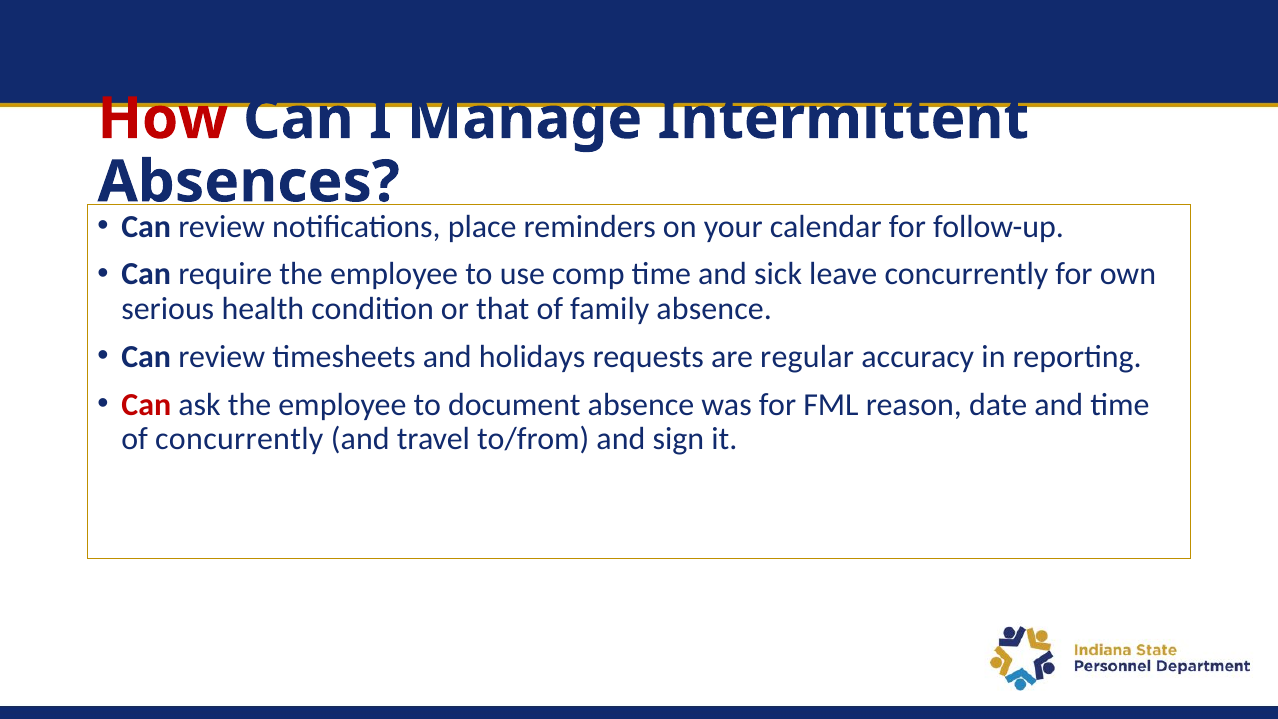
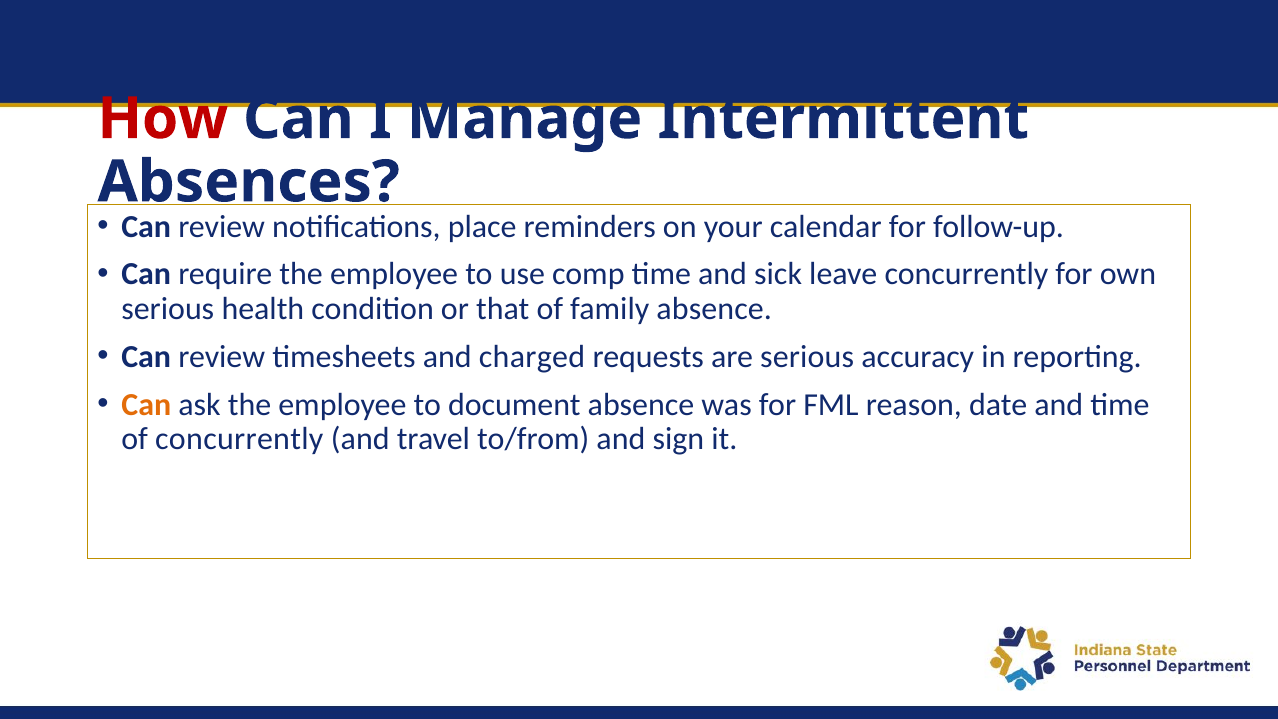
holidays: holidays -> charged (532, 357)
are regular: regular -> serious (807, 357)
Can colour: red -> orange (146, 404)
